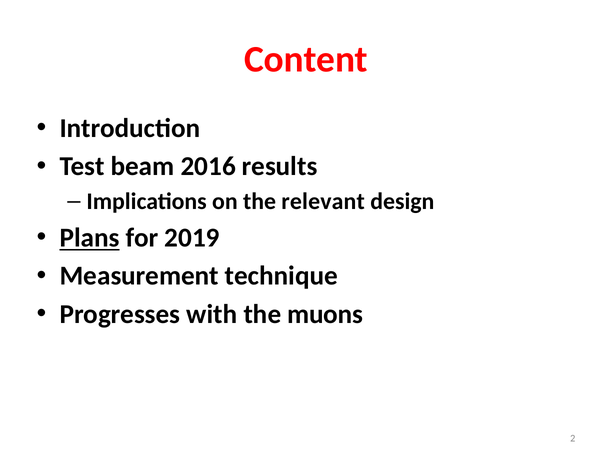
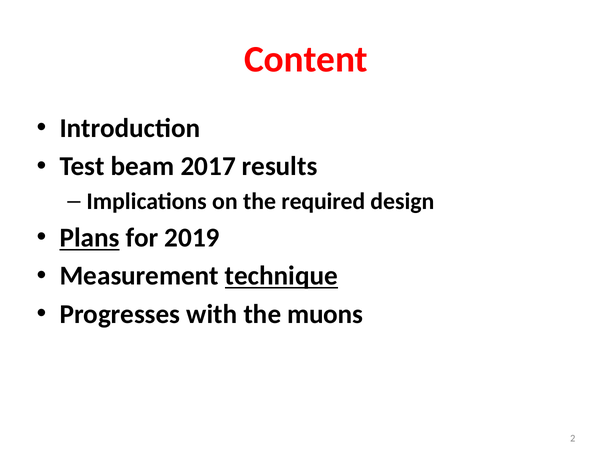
2016: 2016 -> 2017 (208, 166)
relevant: relevant -> required (323, 202)
technique underline: none -> present (281, 276)
